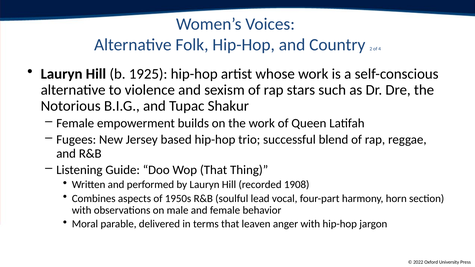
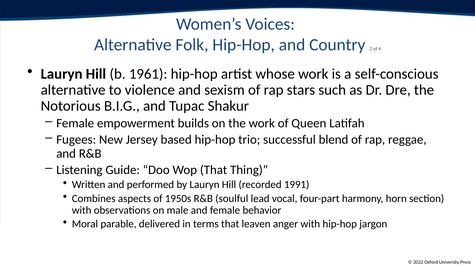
1925: 1925 -> 1961 (148, 74)
1908: 1908 -> 1991 (297, 185)
